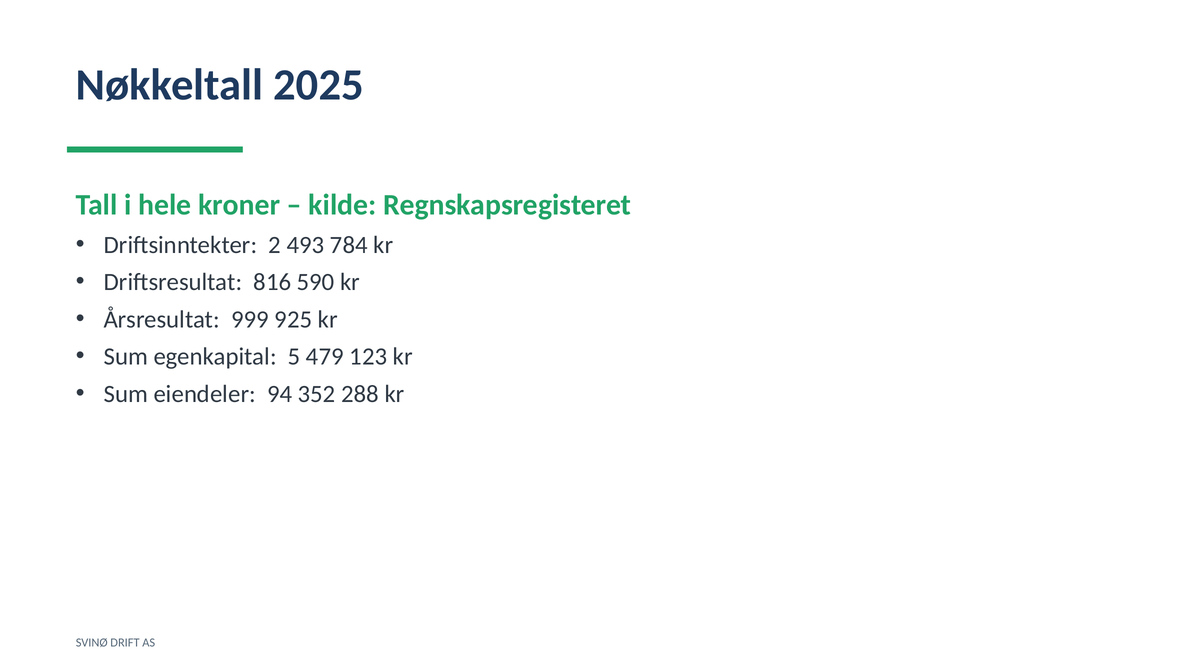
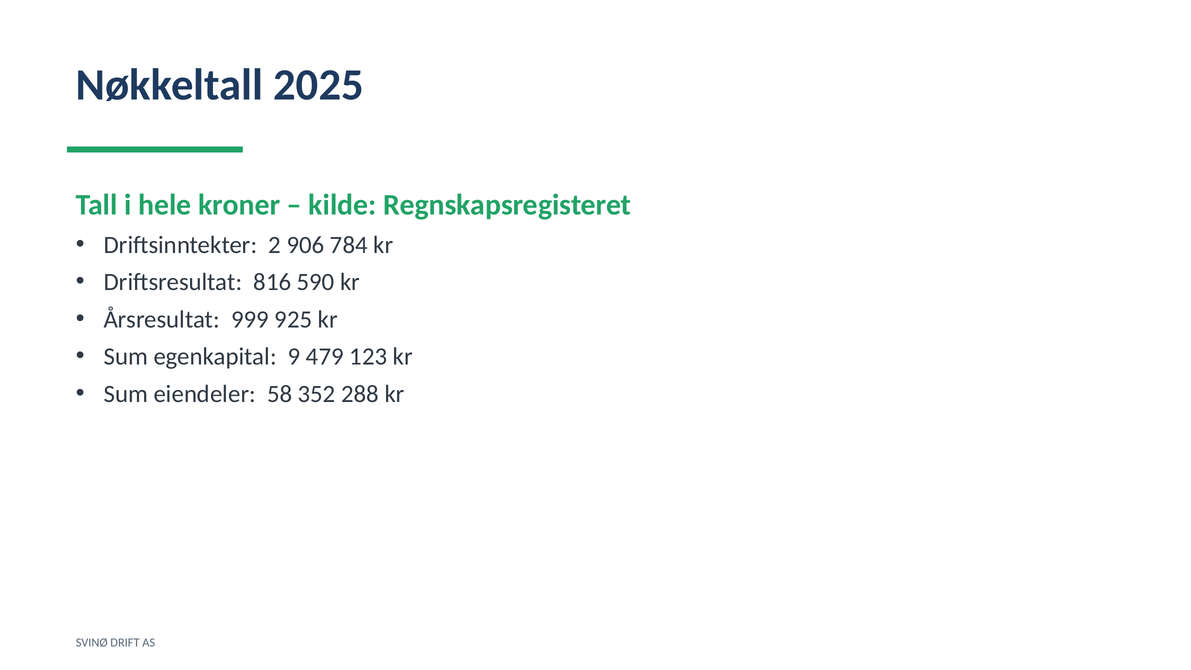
493: 493 -> 906 (306, 245)
5: 5 -> 9 (294, 357)
94: 94 -> 58 (280, 394)
